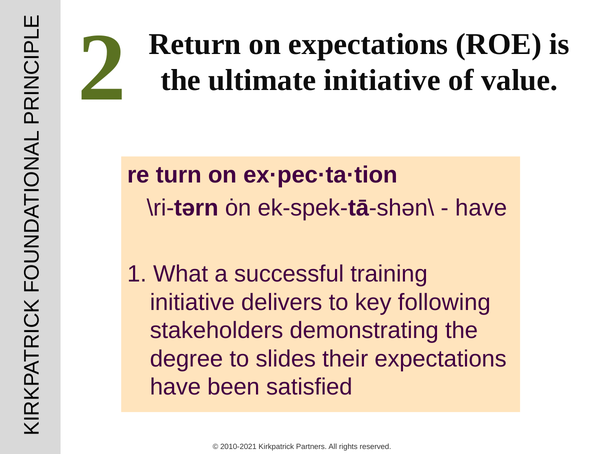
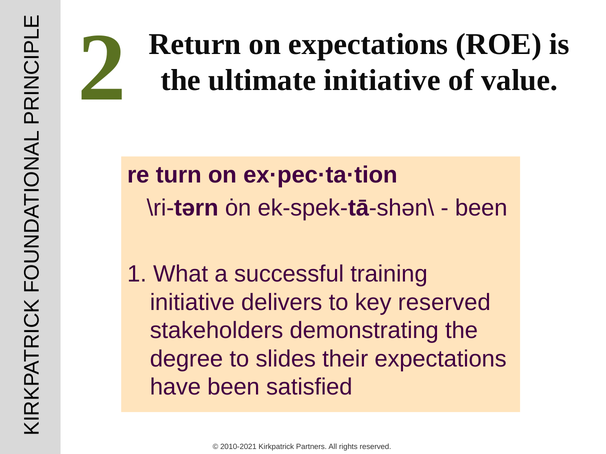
have: have -> been (481, 208)
key following: following -> reserved (444, 303)
